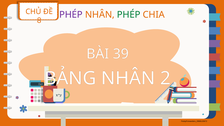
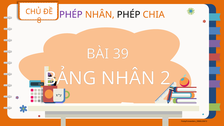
PHÉP colour: green -> black (129, 15)
